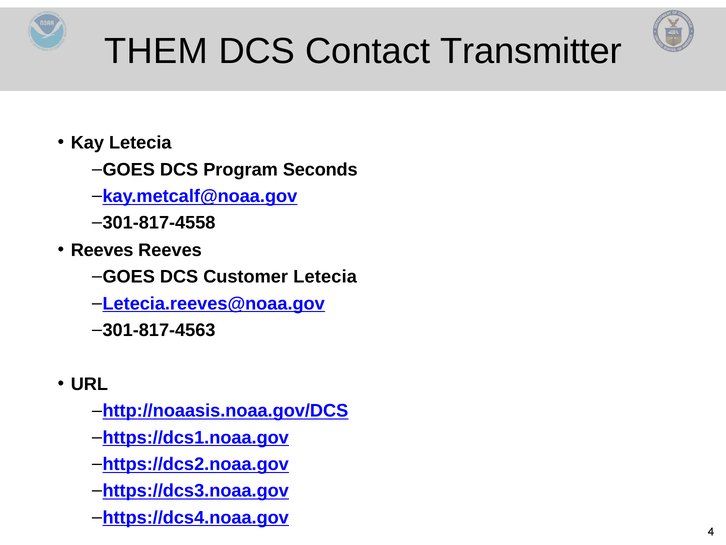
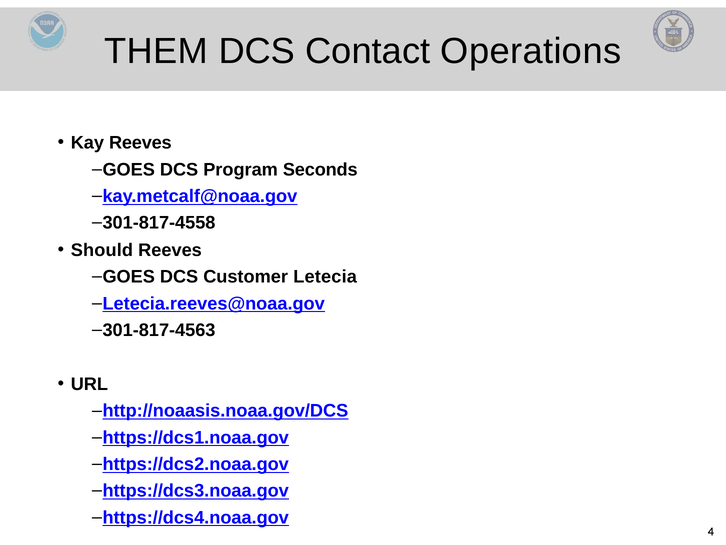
Transmitter: Transmitter -> Operations (531, 51)
Kay Letecia: Letecia -> Reeves (140, 143)
Reeves: Reeves -> Should (102, 250)
